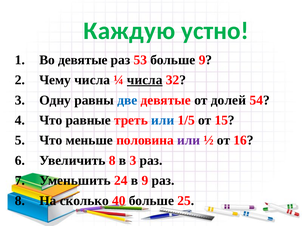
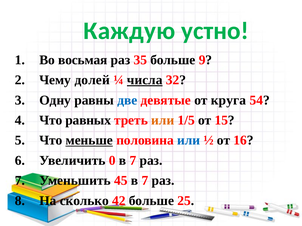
Во девятые: девятые -> восьмая (83, 60)
53: 53 -> 35 (140, 60)
Чему числа: числа -> долей (92, 80)
долей: долей -> круга (228, 100)
равные: равные -> равных (88, 120)
или colour: blue -> orange (163, 120)
меньше underline: none -> present (89, 141)
или colour: purple -> blue (189, 141)
Увеличить 8: 8 -> 0 (112, 161)
3: 3 -> 7 (133, 161)
24: 24 -> 45 (121, 181)
9: 9 -> 7 (145, 181)
40: 40 -> 42 (119, 201)
